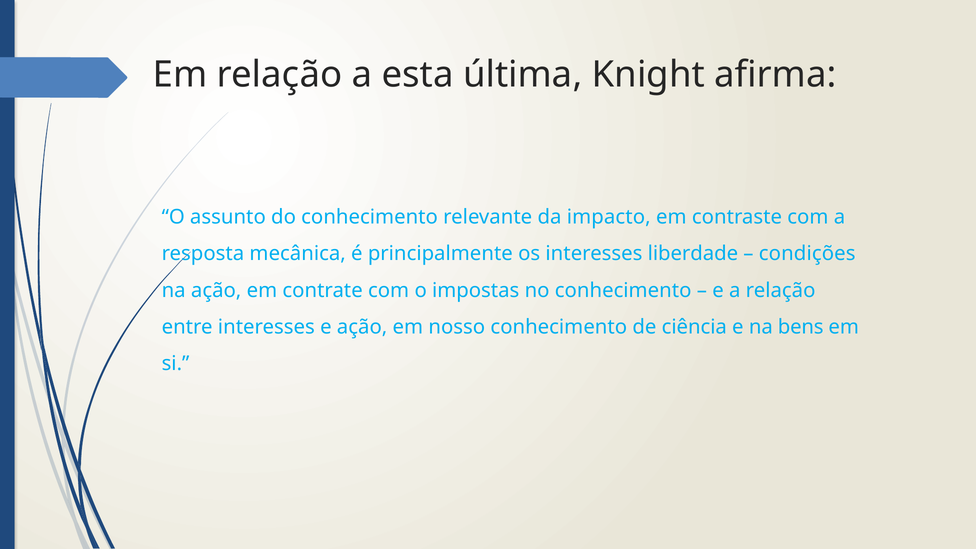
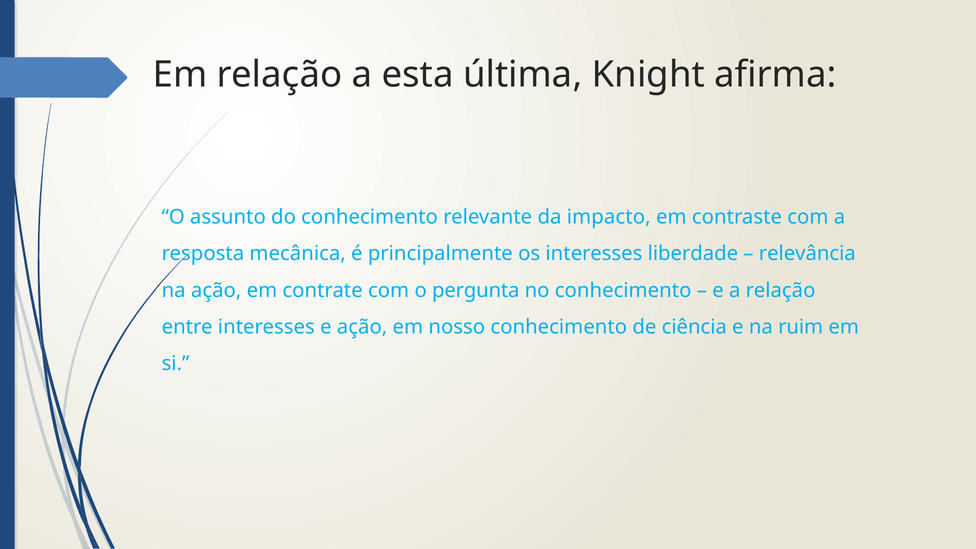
condições: condições -> relevância (807, 254)
impostas: impostas -> pergunta (476, 290)
bens: bens -> ruim (801, 327)
